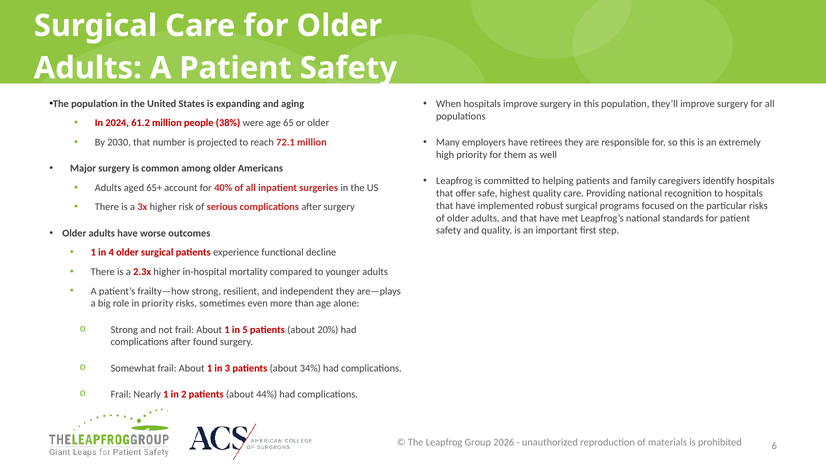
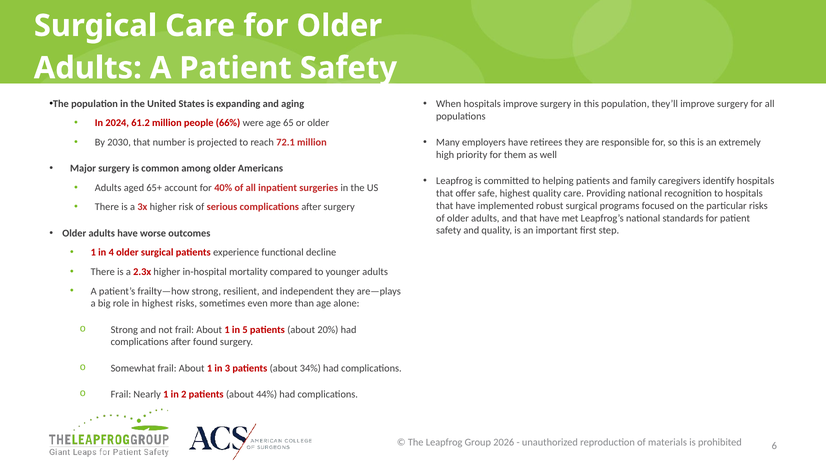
38%: 38% -> 66% (228, 123)
in priority: priority -> highest (158, 303)
